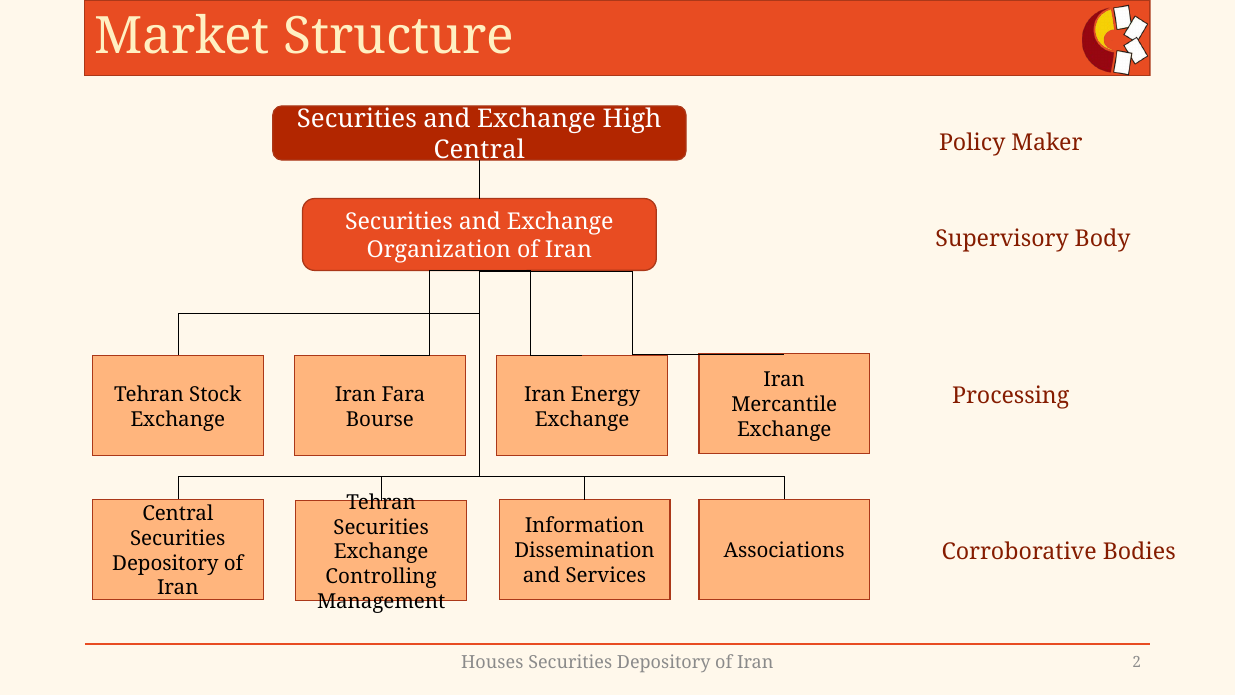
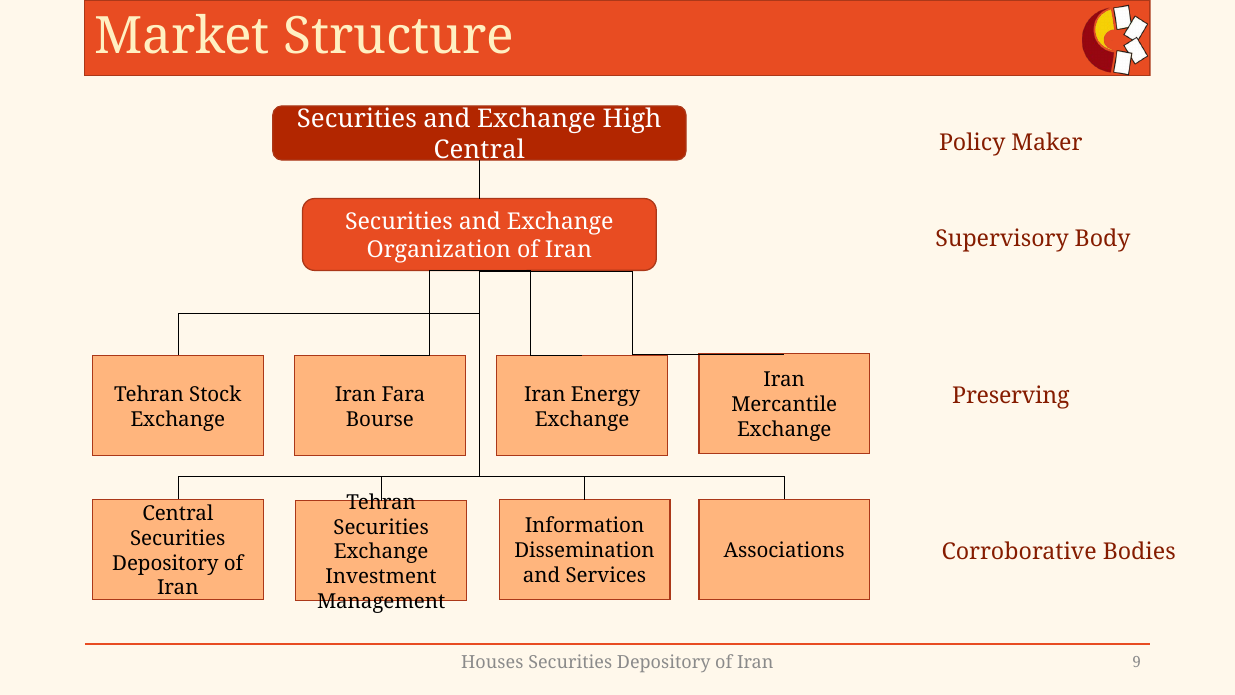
Processing: Processing -> Preserving (1011, 396)
Controlling: Controlling -> Investment (381, 577)
2: 2 -> 9 (1137, 662)
